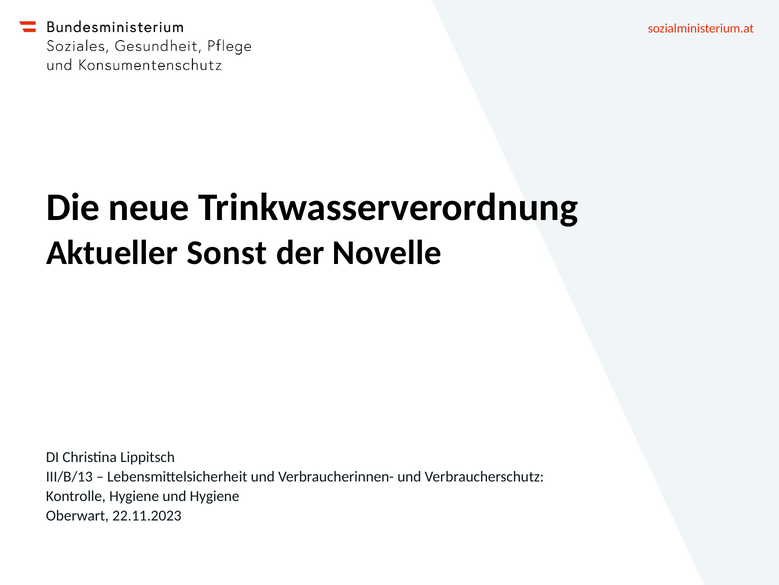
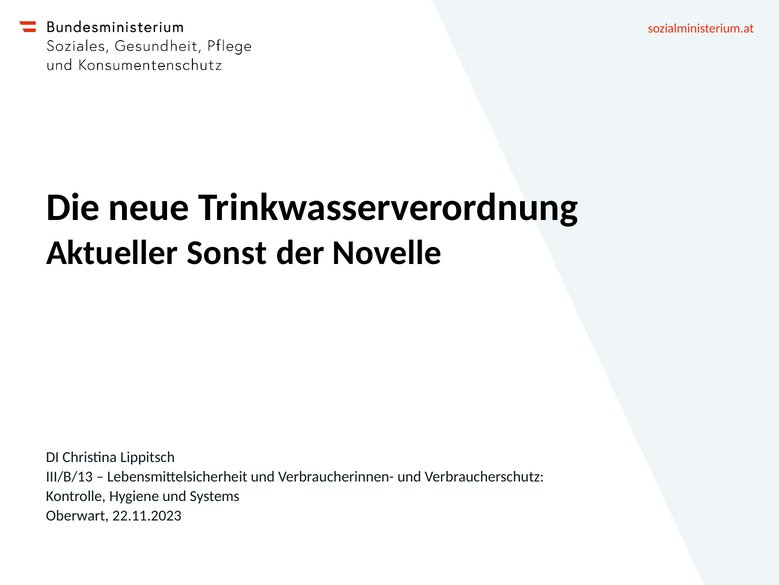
und Hygiene: Hygiene -> Systems (215, 496)
